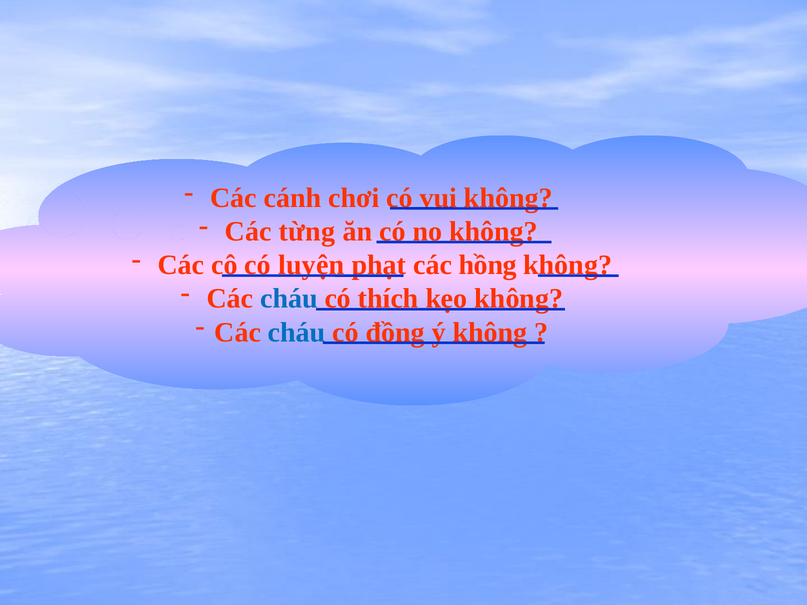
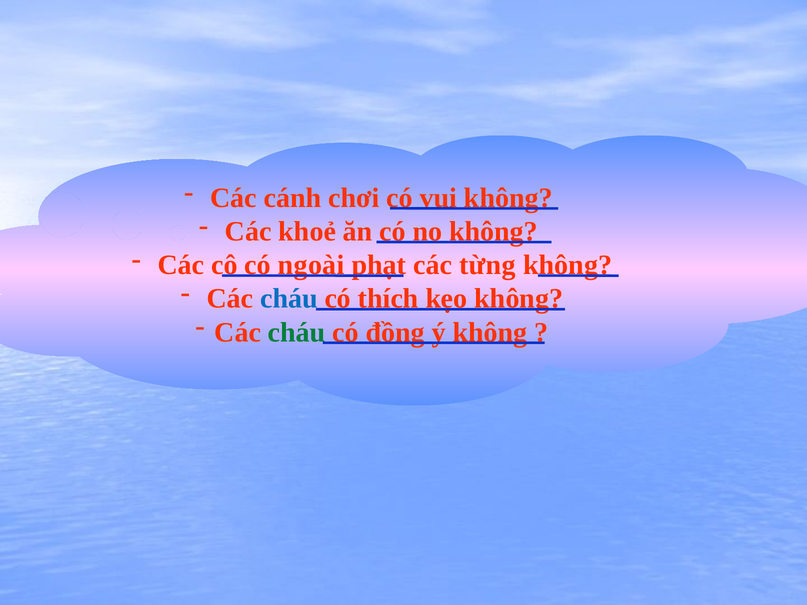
từng: từng -> khoẻ (307, 232)
luyện: luyện -> ngoài (311, 265)
hồng: hồng -> từng (488, 265)
cháu colour: blue -> green (297, 332)
